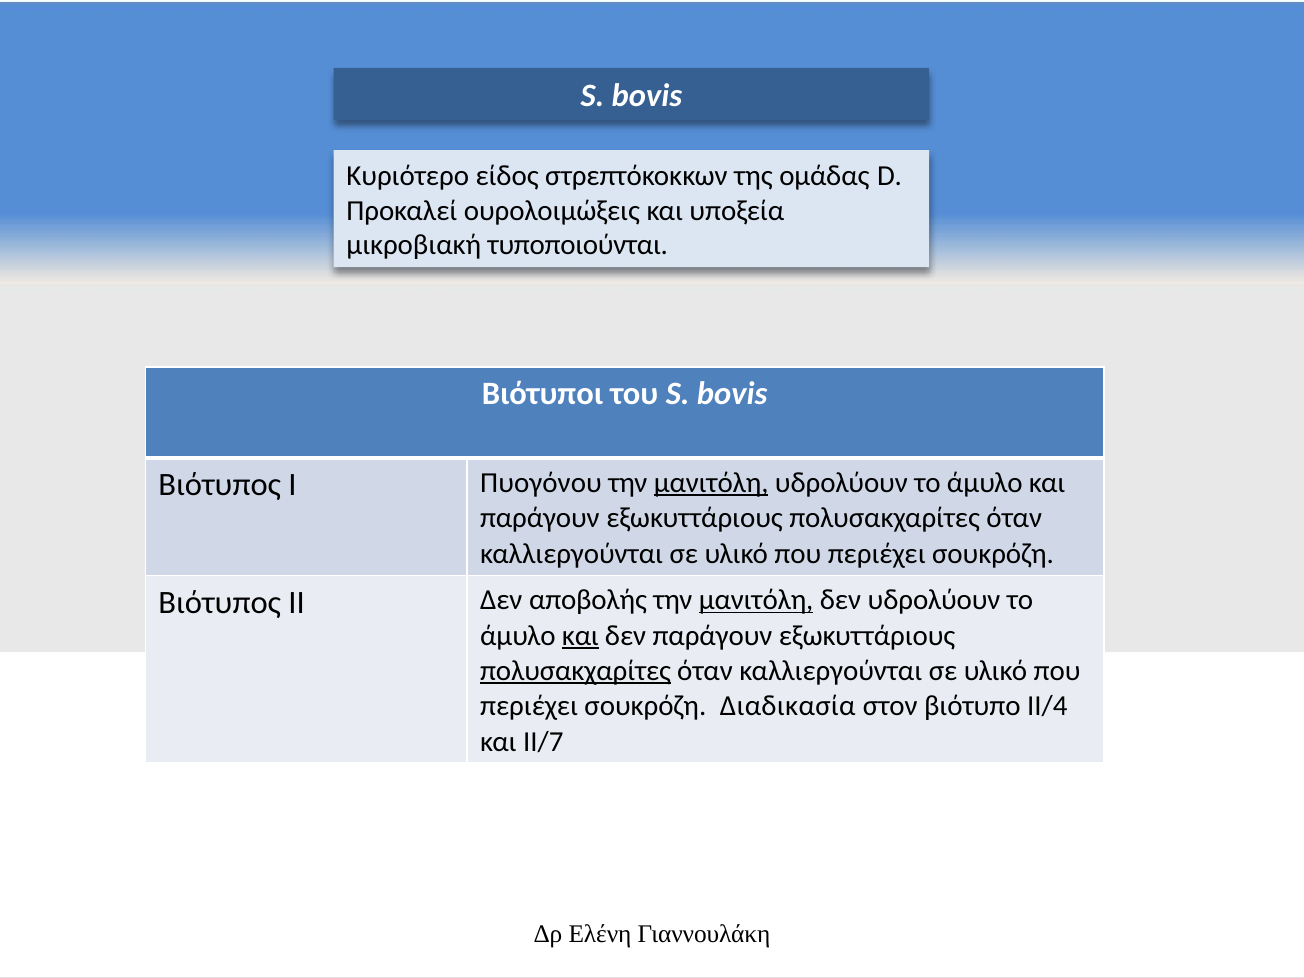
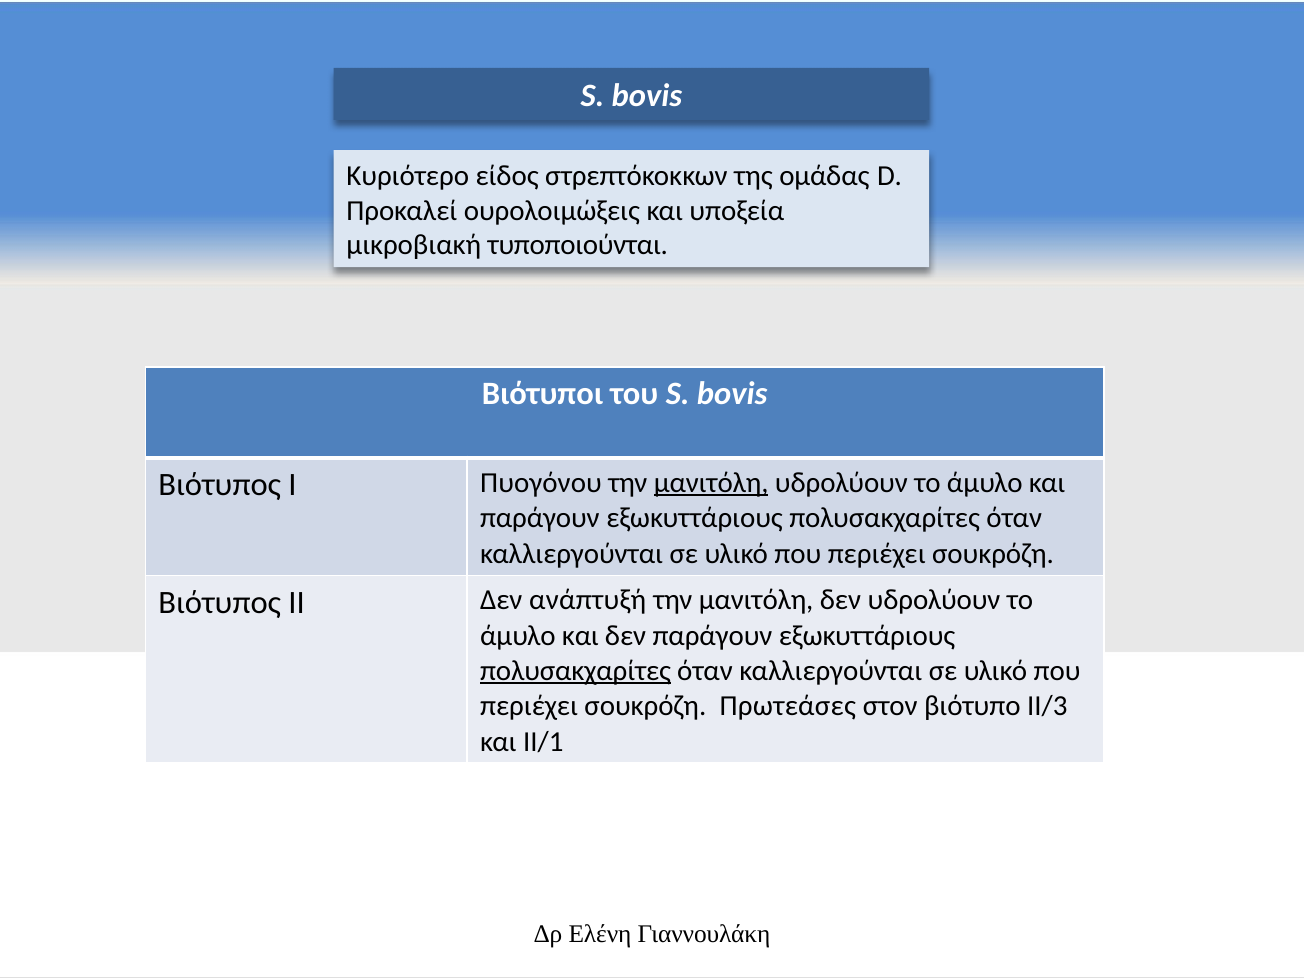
αποβολής: αποβολής -> ανάπτυξή (588, 600)
μανιτόλη underline: present -> none (756, 600)
και underline: present -> none (580, 635)
Διαδικασία: Διαδικασία -> Πρωτεάσες (788, 706)
ΙΙ/4: ΙΙ/4 -> ΙΙ/3 (1047, 706)
ΙΙ/7: ΙΙ/7 -> ΙΙ/1 (543, 742)
